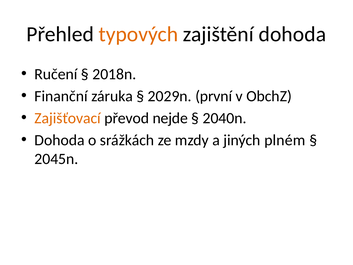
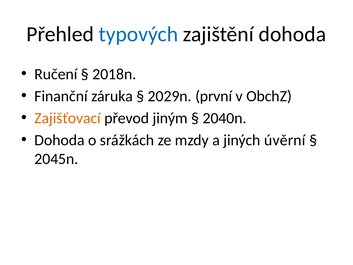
typových colour: orange -> blue (138, 34)
nejde: nejde -> jiným (170, 118)
plném: plném -> úvěrní (285, 140)
